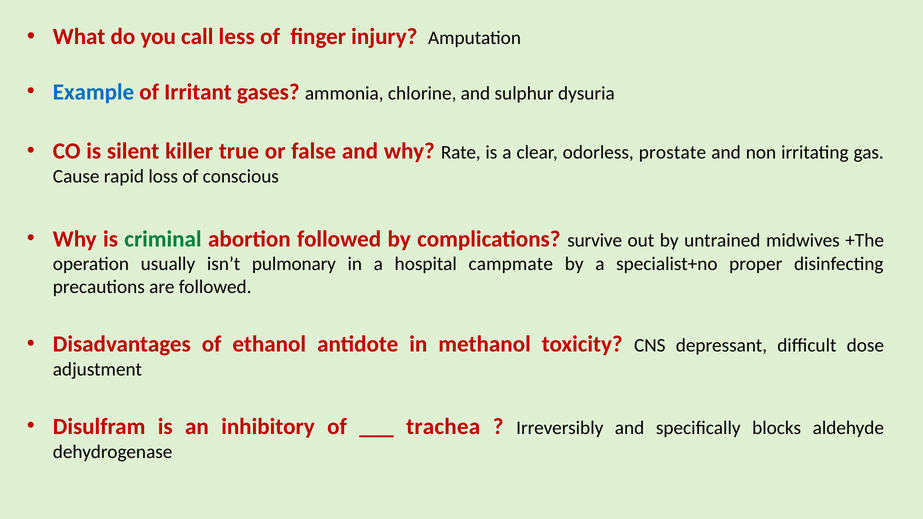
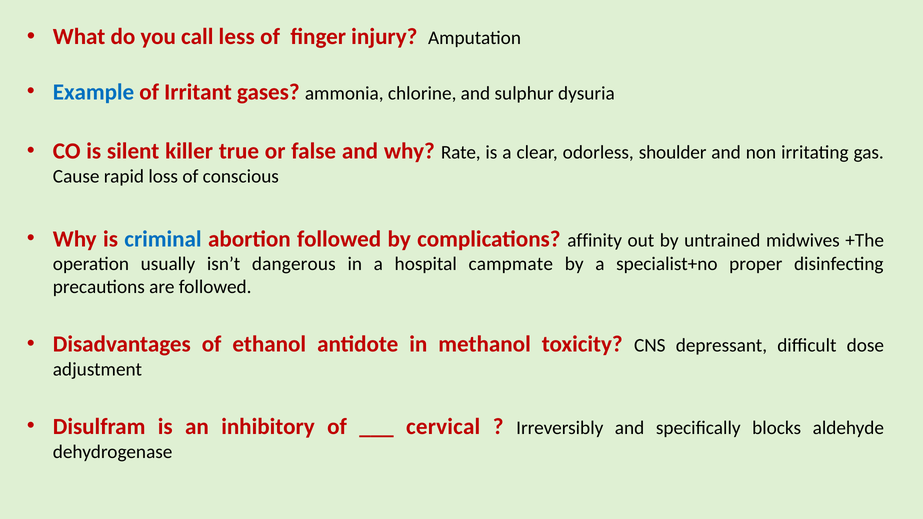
prostate: prostate -> shoulder (673, 153)
criminal colour: green -> blue (163, 239)
survive: survive -> affinity (595, 240)
pulmonary: pulmonary -> dangerous (294, 264)
trachea: trachea -> cervical (443, 427)
